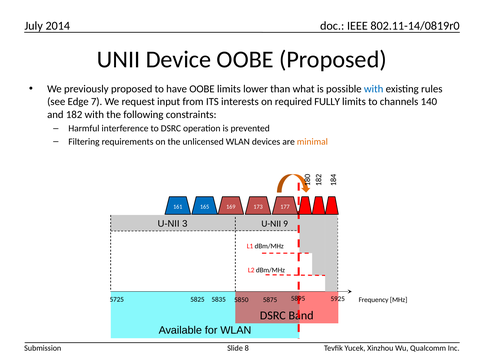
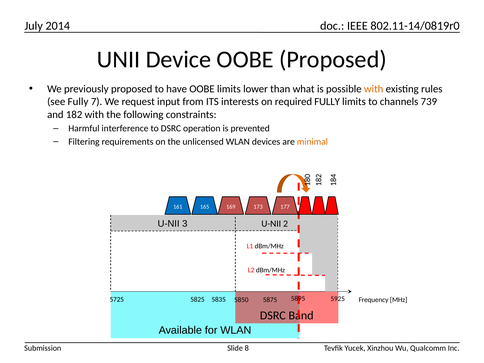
with colour: blue -> orange (374, 89)
see Edge: Edge -> Fully (78, 102)
140: 140 -> 739 (429, 102)
U-NII 9: 9 -> 2 (286, 224)
